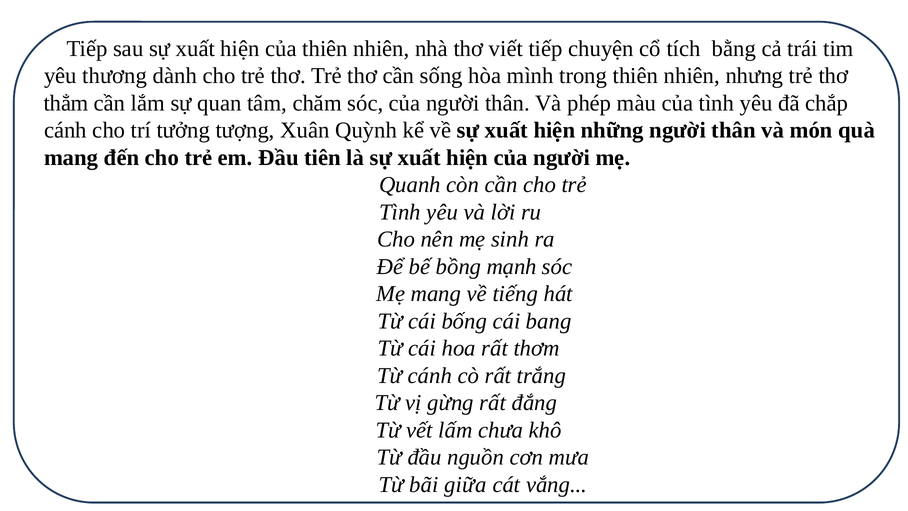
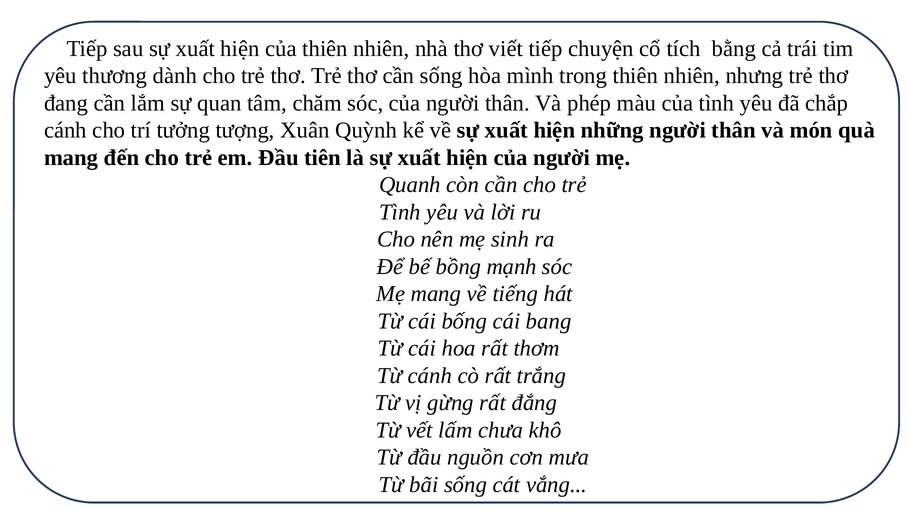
thẳm: thẳm -> đang (66, 103)
bãi giữa: giữa -> sống (465, 484)
